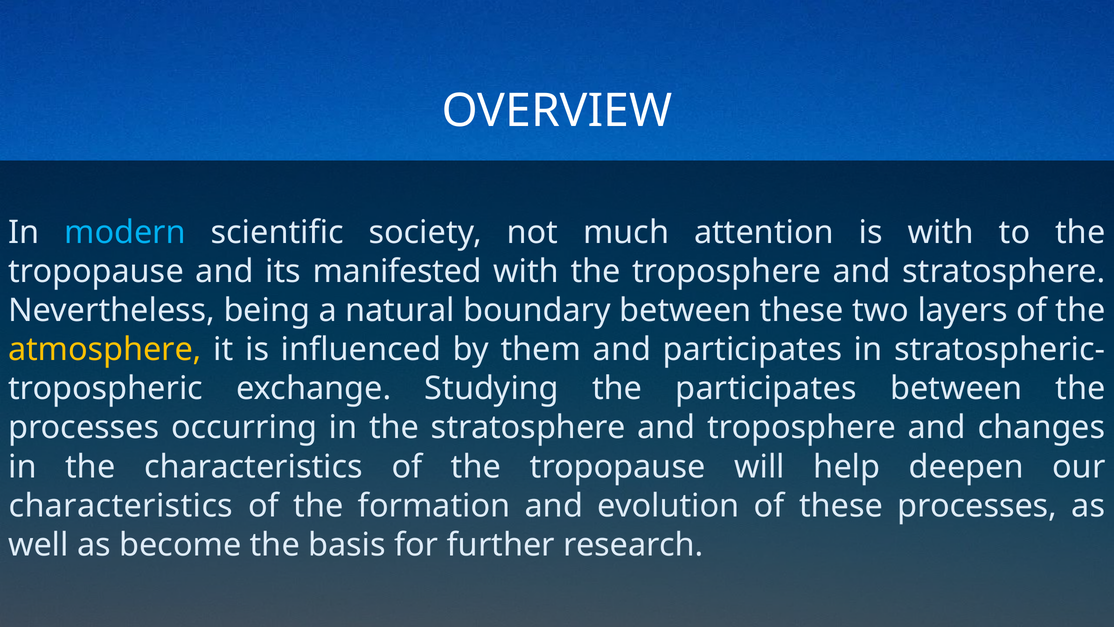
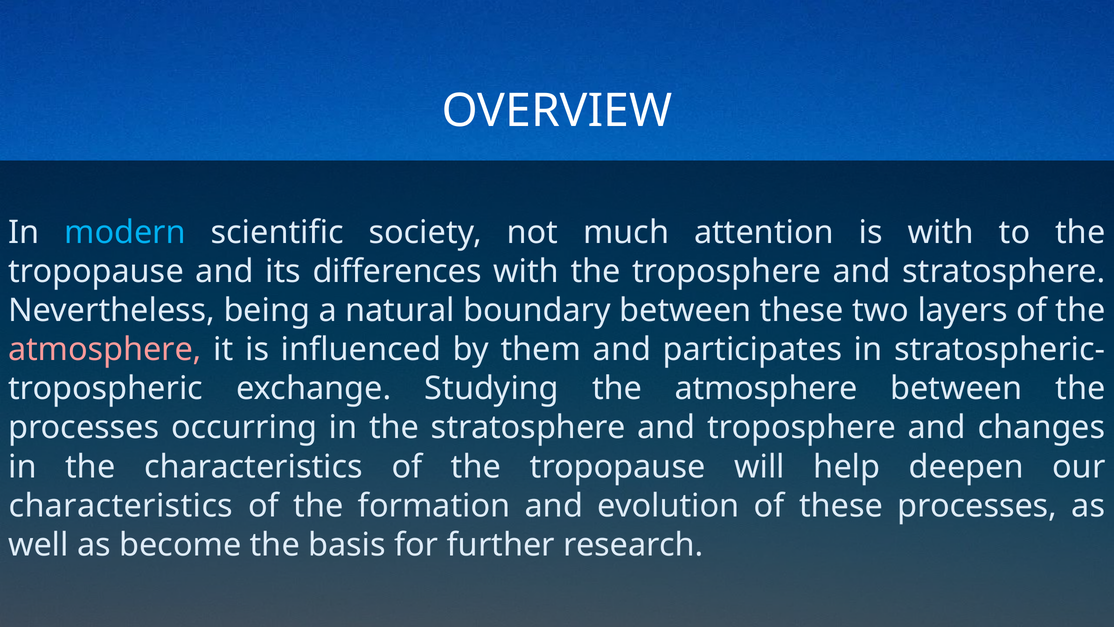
manifested: manifested -> differences (397, 271)
atmosphere colour: yellow -> pink (105, 349)
Studying the participates: participates -> atmosphere (766, 388)
